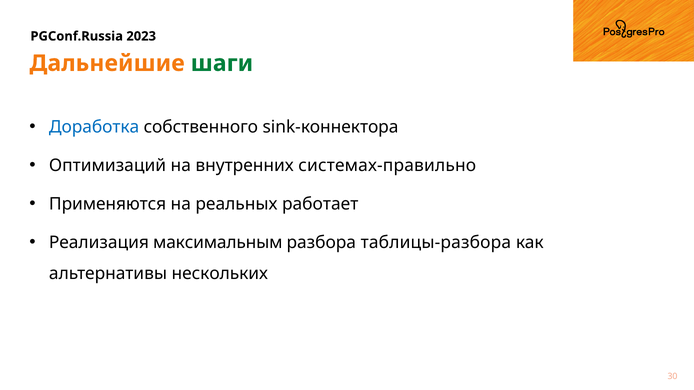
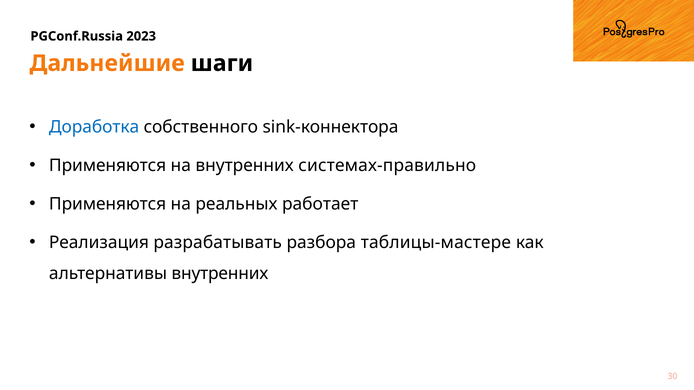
шаги colour: green -> black (222, 63)
Оптимизаций: Оптимизаций -> Применяются (108, 166)
максимальным: максимальным -> разрабатывать (218, 243)
таблицы-разбора: таблицы-разбора -> таблицы-мастере (436, 243)
альтернативы нескольких: нескольких -> внутренних (220, 274)
